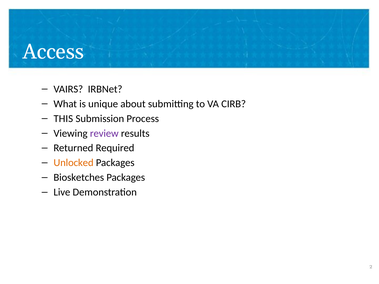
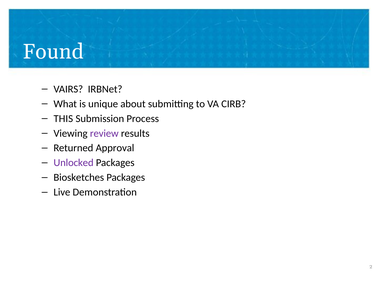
Access: Access -> Found (53, 52)
Required: Required -> Approval (115, 148)
Unlocked colour: orange -> purple (74, 163)
